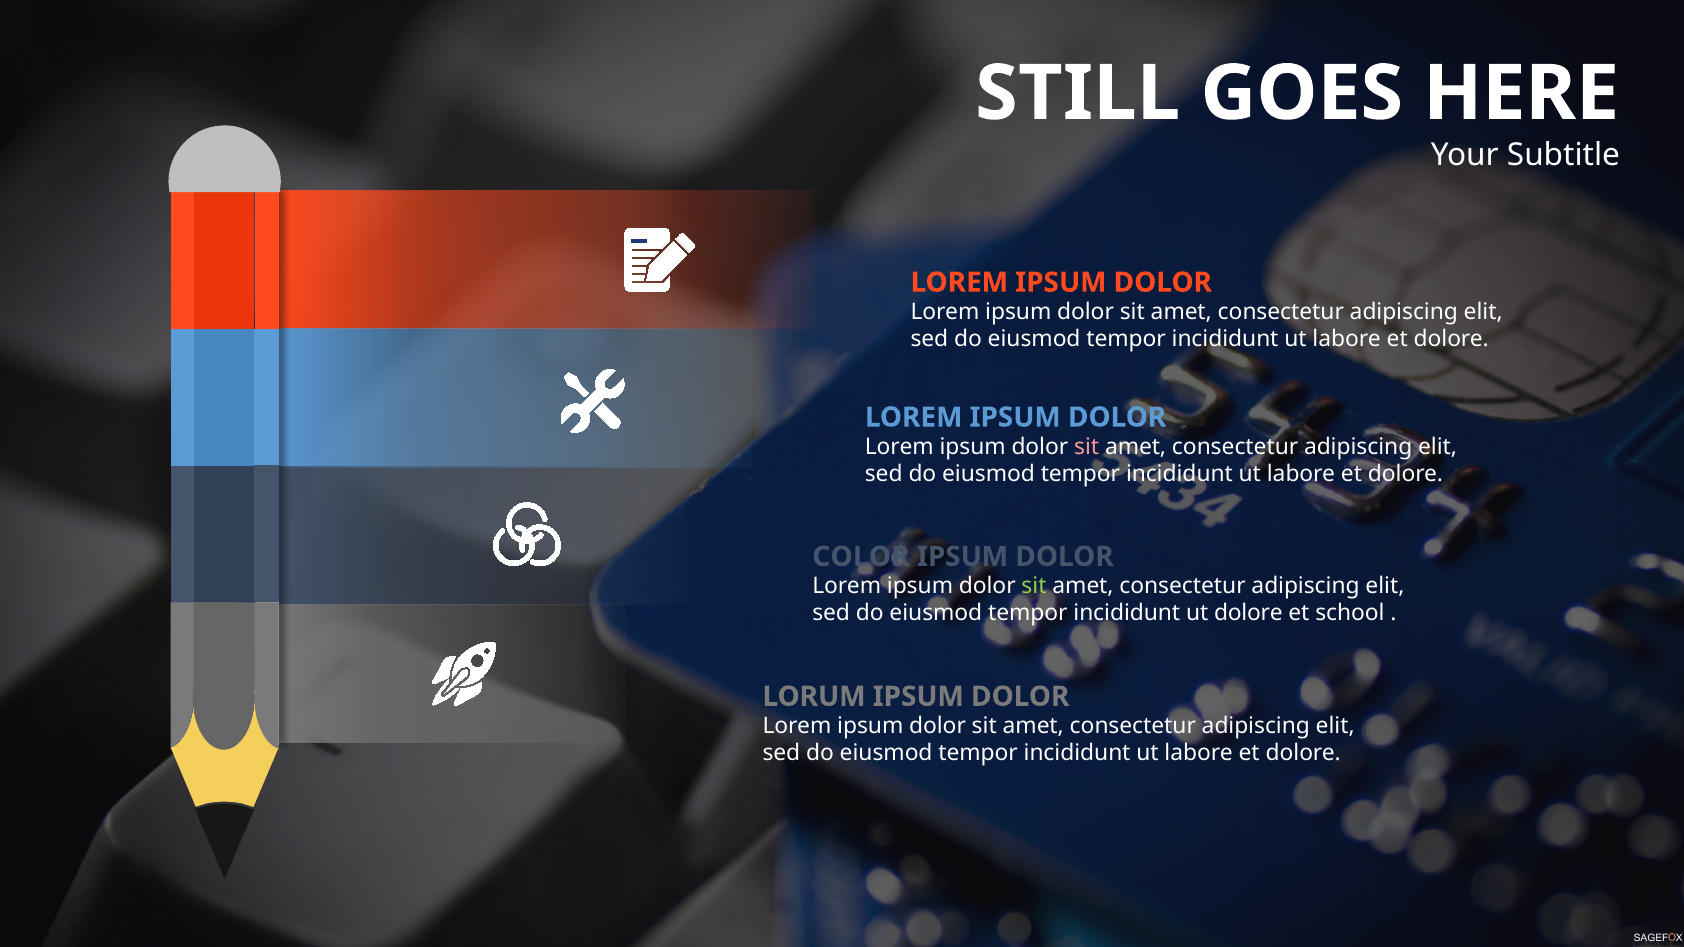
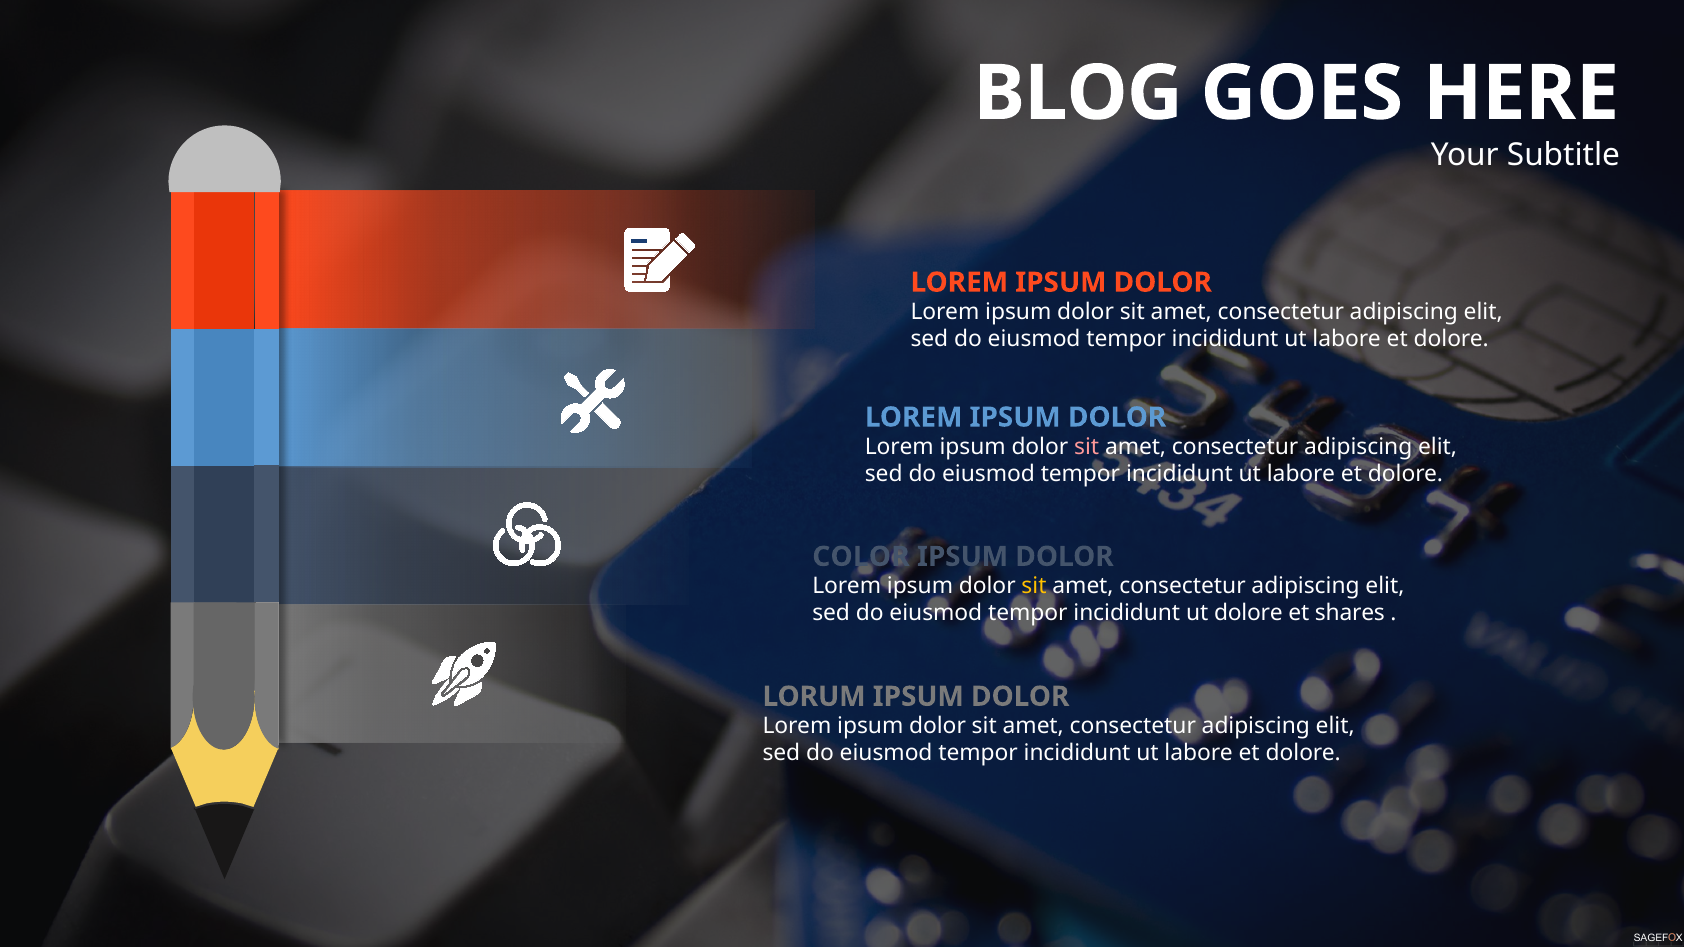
STILL: STILL -> BLOG (1078, 94)
sit colour: light green -> yellow (1034, 586)
school: school -> shares (1350, 613)
